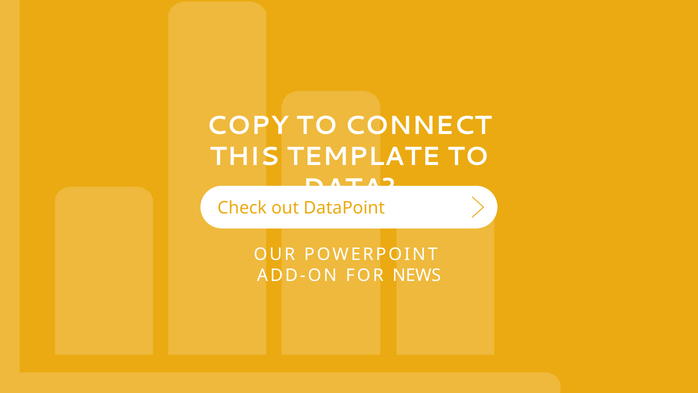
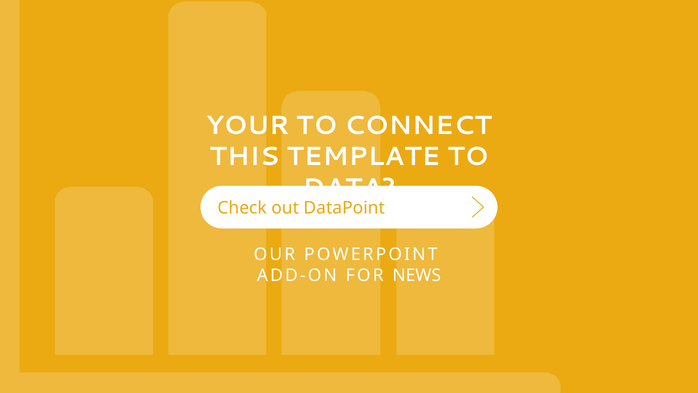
COPY: COPY -> YOUR (248, 125)
